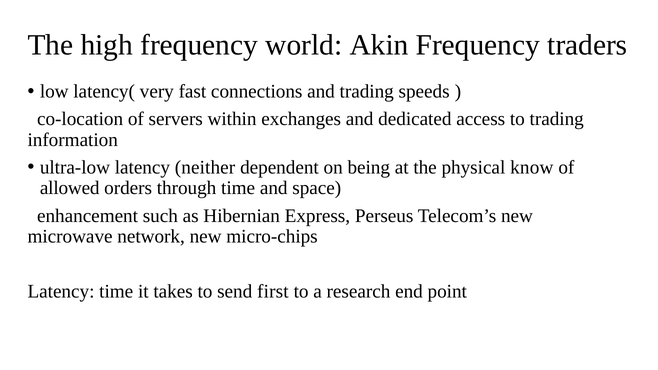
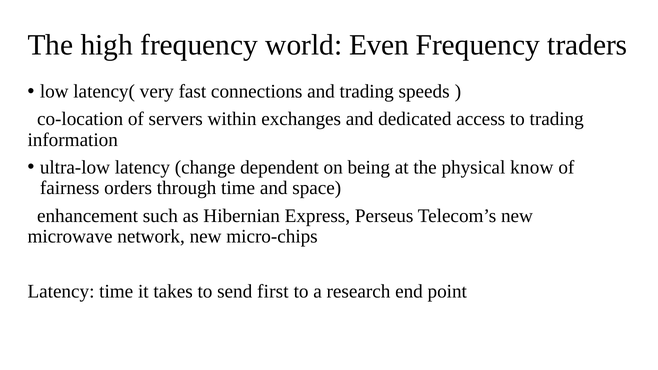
Akin: Akin -> Even (379, 45)
neither: neither -> change (205, 167)
allowed: allowed -> fairness (70, 188)
